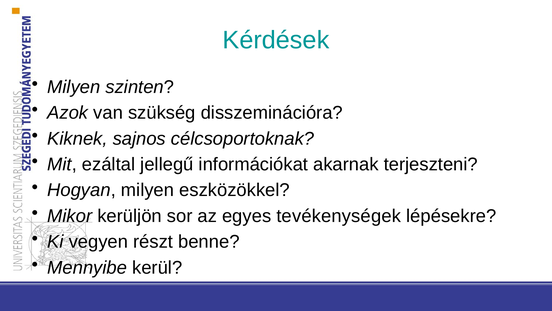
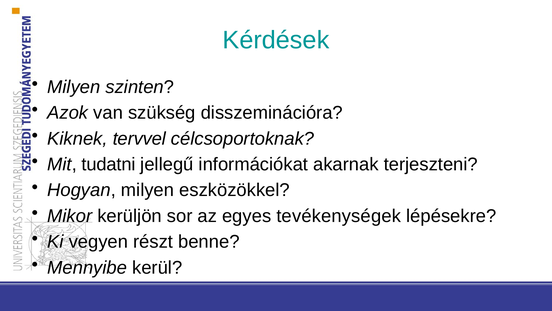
sajnos: sajnos -> tervvel (139, 138)
ezáltal: ezáltal -> tudatni (109, 164)
